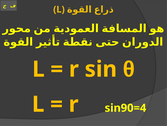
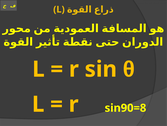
sin90=4: sin90=4 -> sin90=8 (125, 107)
